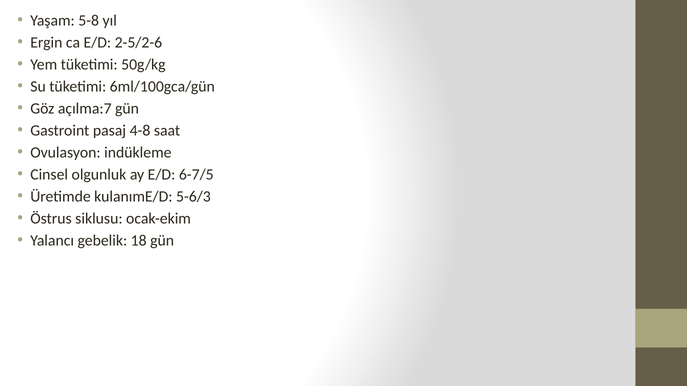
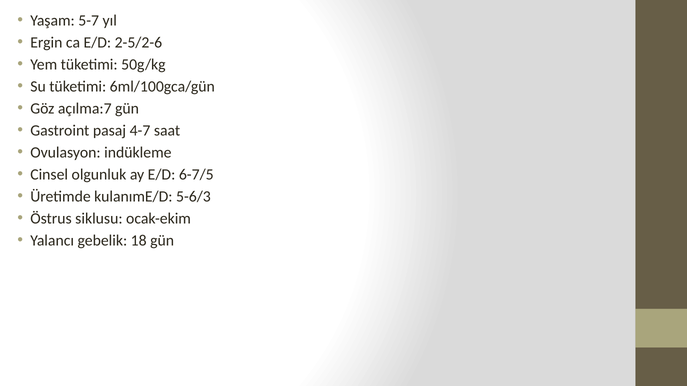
5-8: 5-8 -> 5-7 (89, 20)
4-8: 4-8 -> 4-7 (140, 131)
